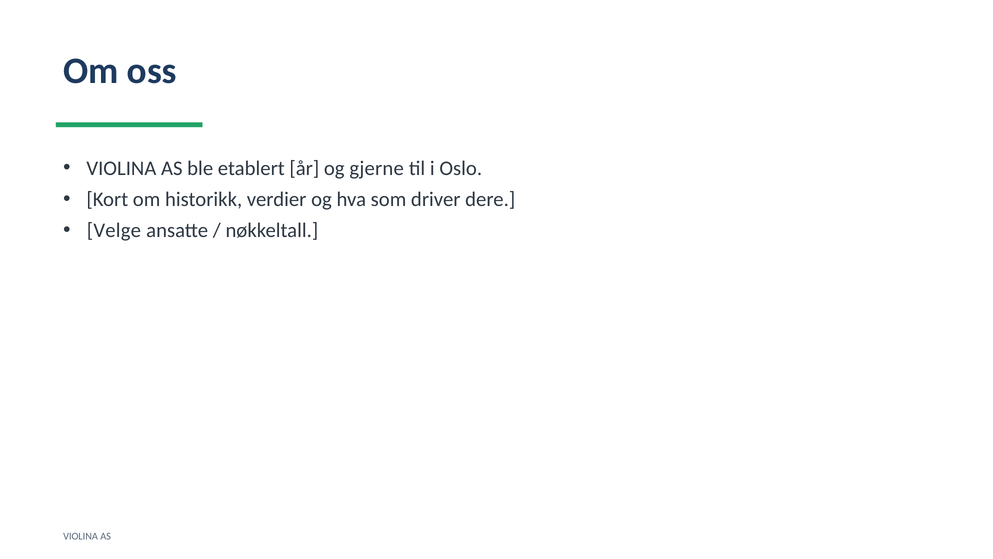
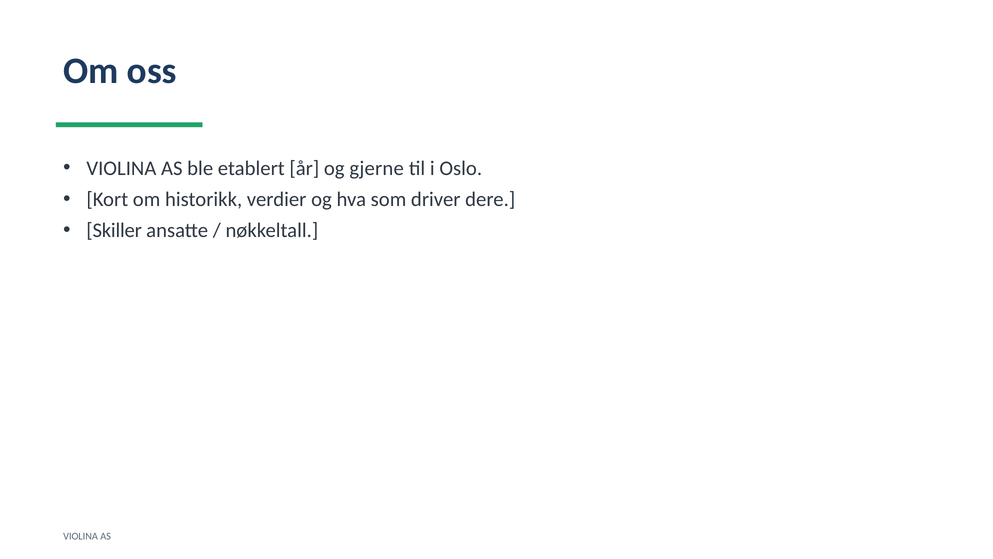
Velge: Velge -> Skiller (114, 230)
